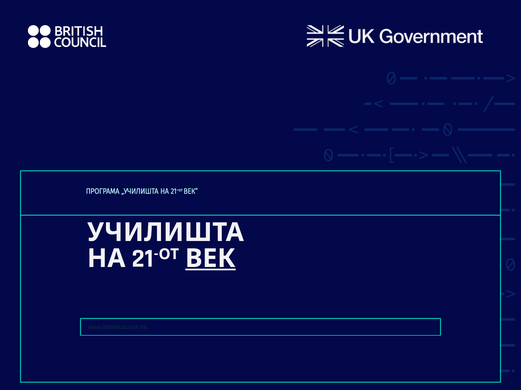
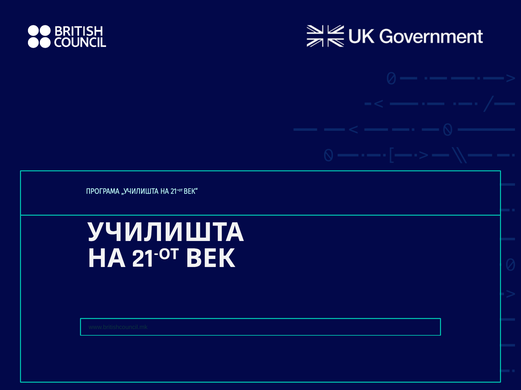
ВЕК underline: present -> none (210, 259)
